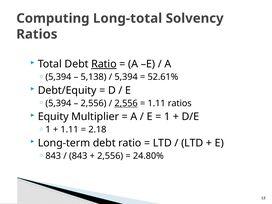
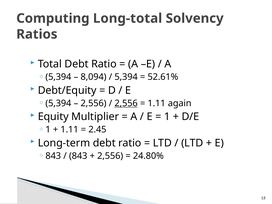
Ratio underline: present -> none (104, 64)
5,138: 5,138 -> 8,094 (93, 77)
1.11 ratios: ratios -> again (180, 103)
2.18: 2.18 -> 2.45 (97, 130)
